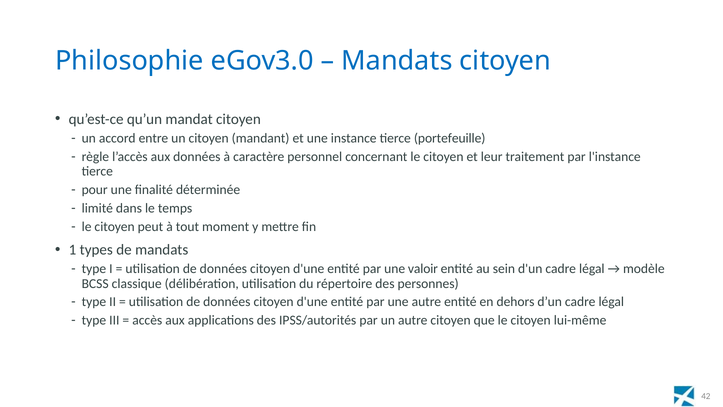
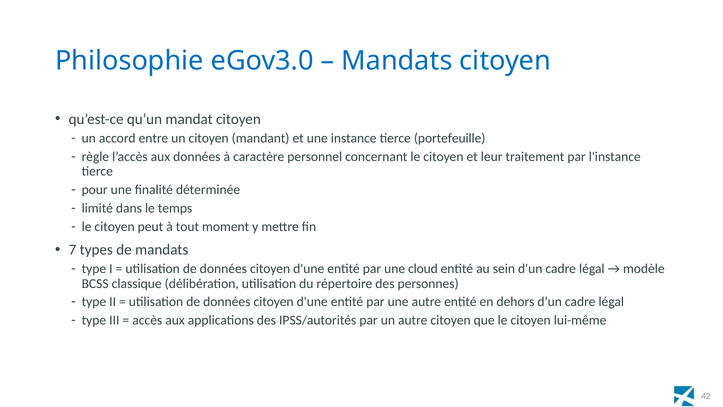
1: 1 -> 7 (72, 250)
valoir: valoir -> cloud (423, 269)
